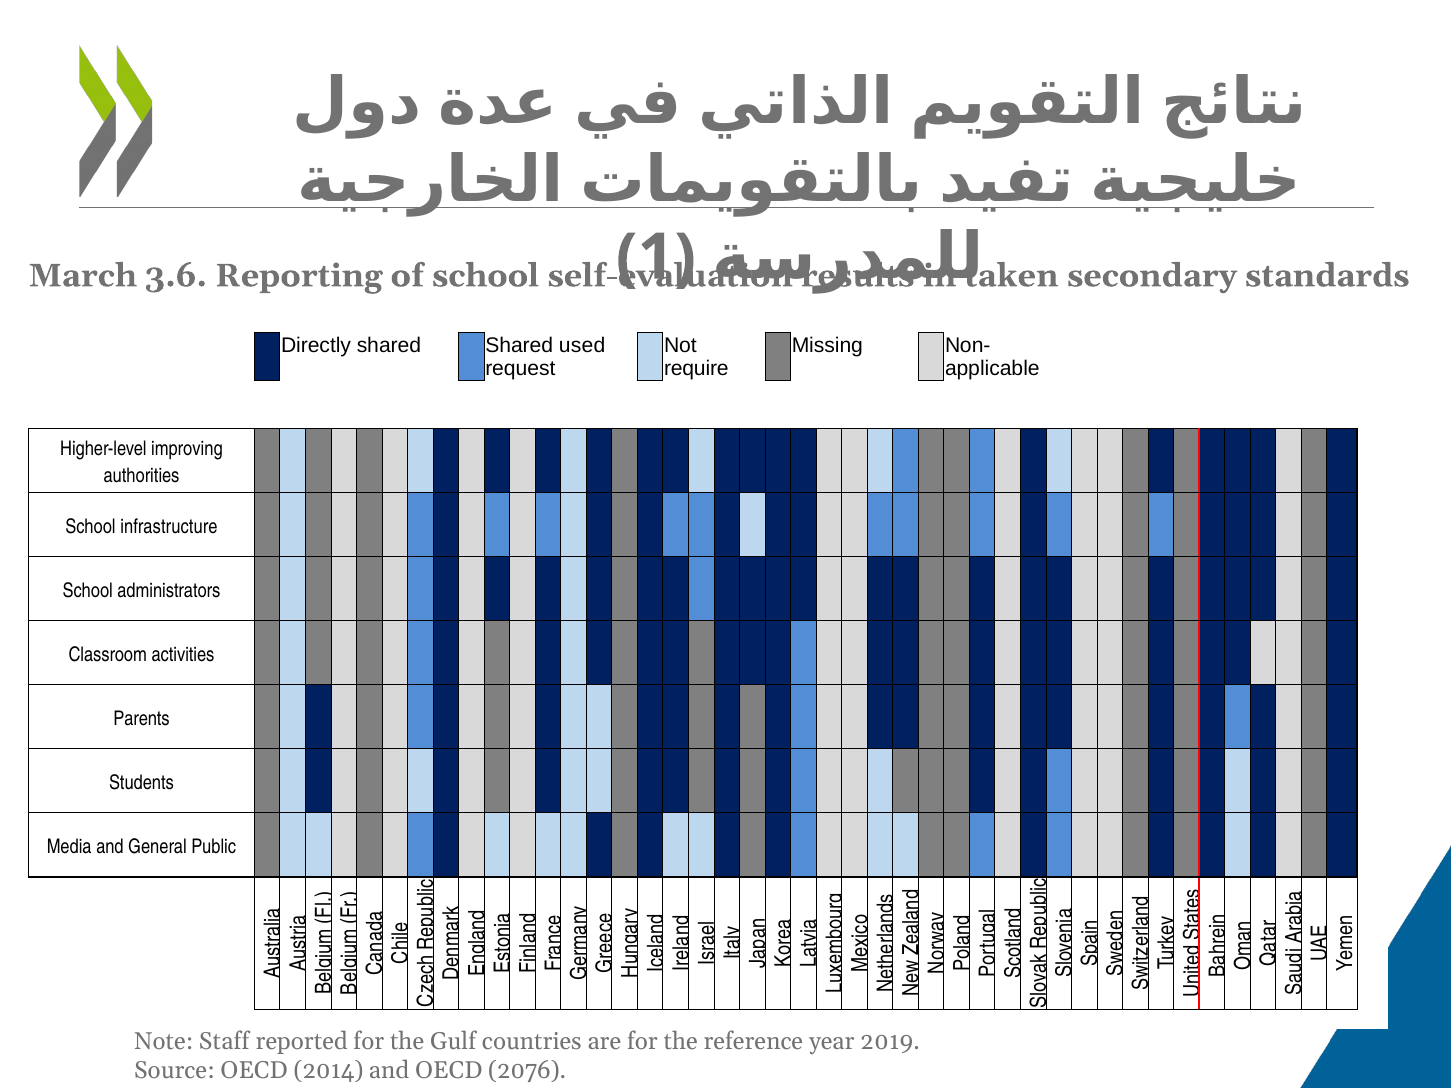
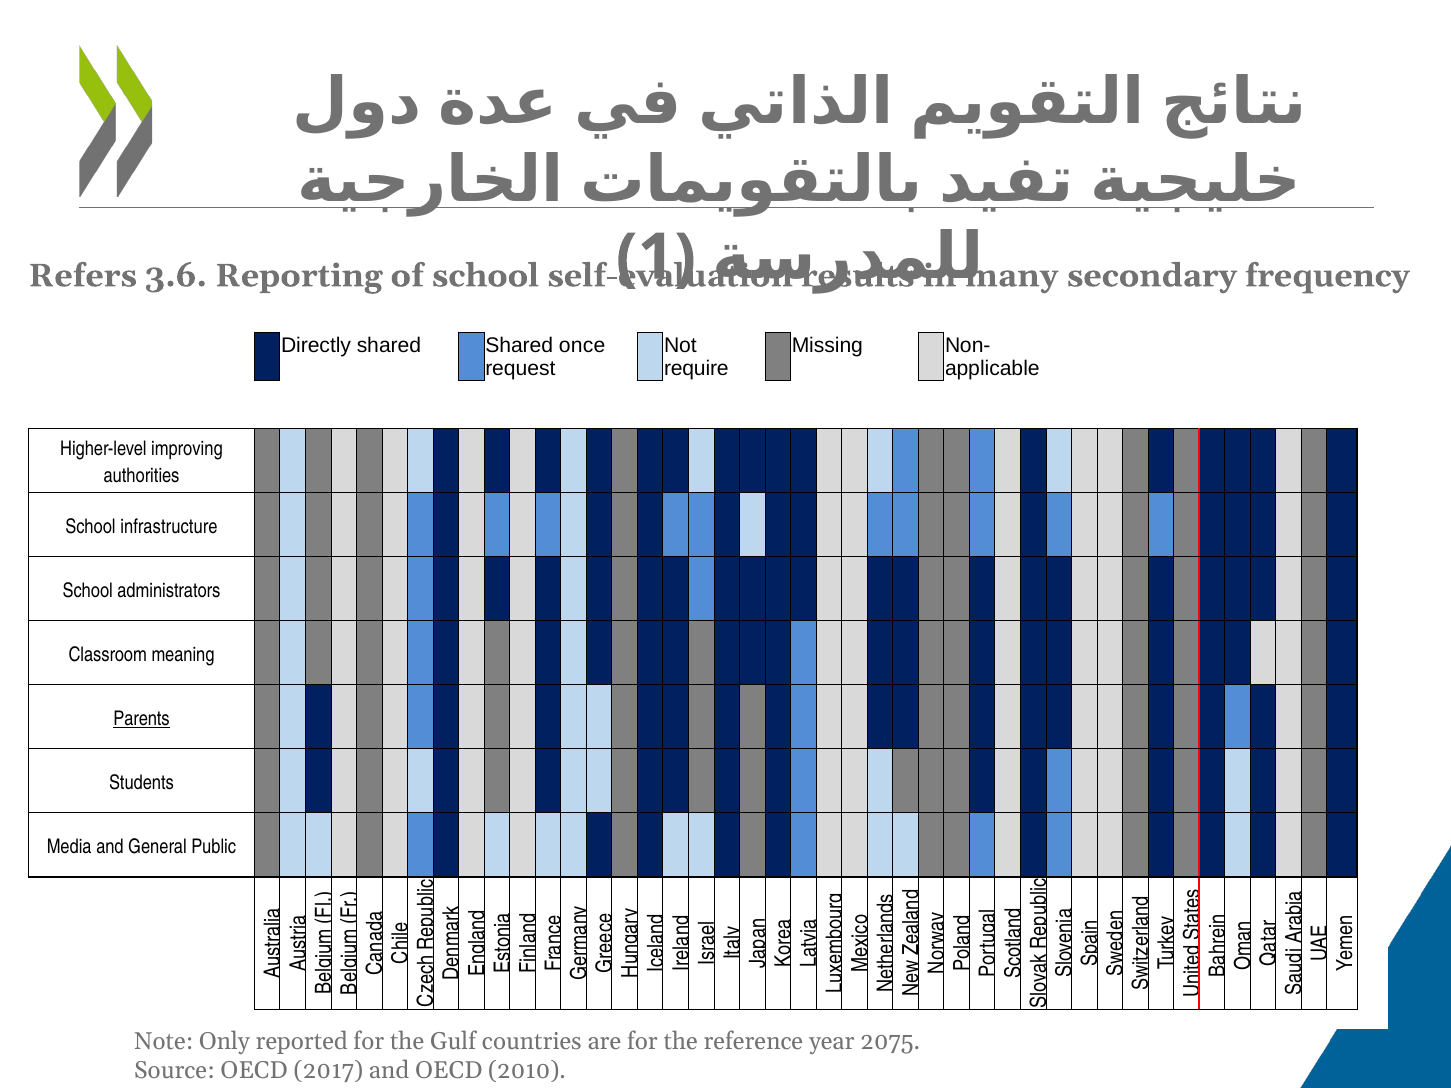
March: March -> Refers (83, 276)
taken: taken -> many (1011, 276)
standards: standards -> frequency (1327, 276)
used: used -> once (582, 345)
activities: activities -> meaning (183, 655)
Parents underline: none -> present (142, 719)
Staff: Staff -> Only (224, 1042)
2019: 2019 -> 2075 (890, 1042)
2014: 2014 -> 2017 (328, 1071)
2076: 2076 -> 2010 (527, 1071)
